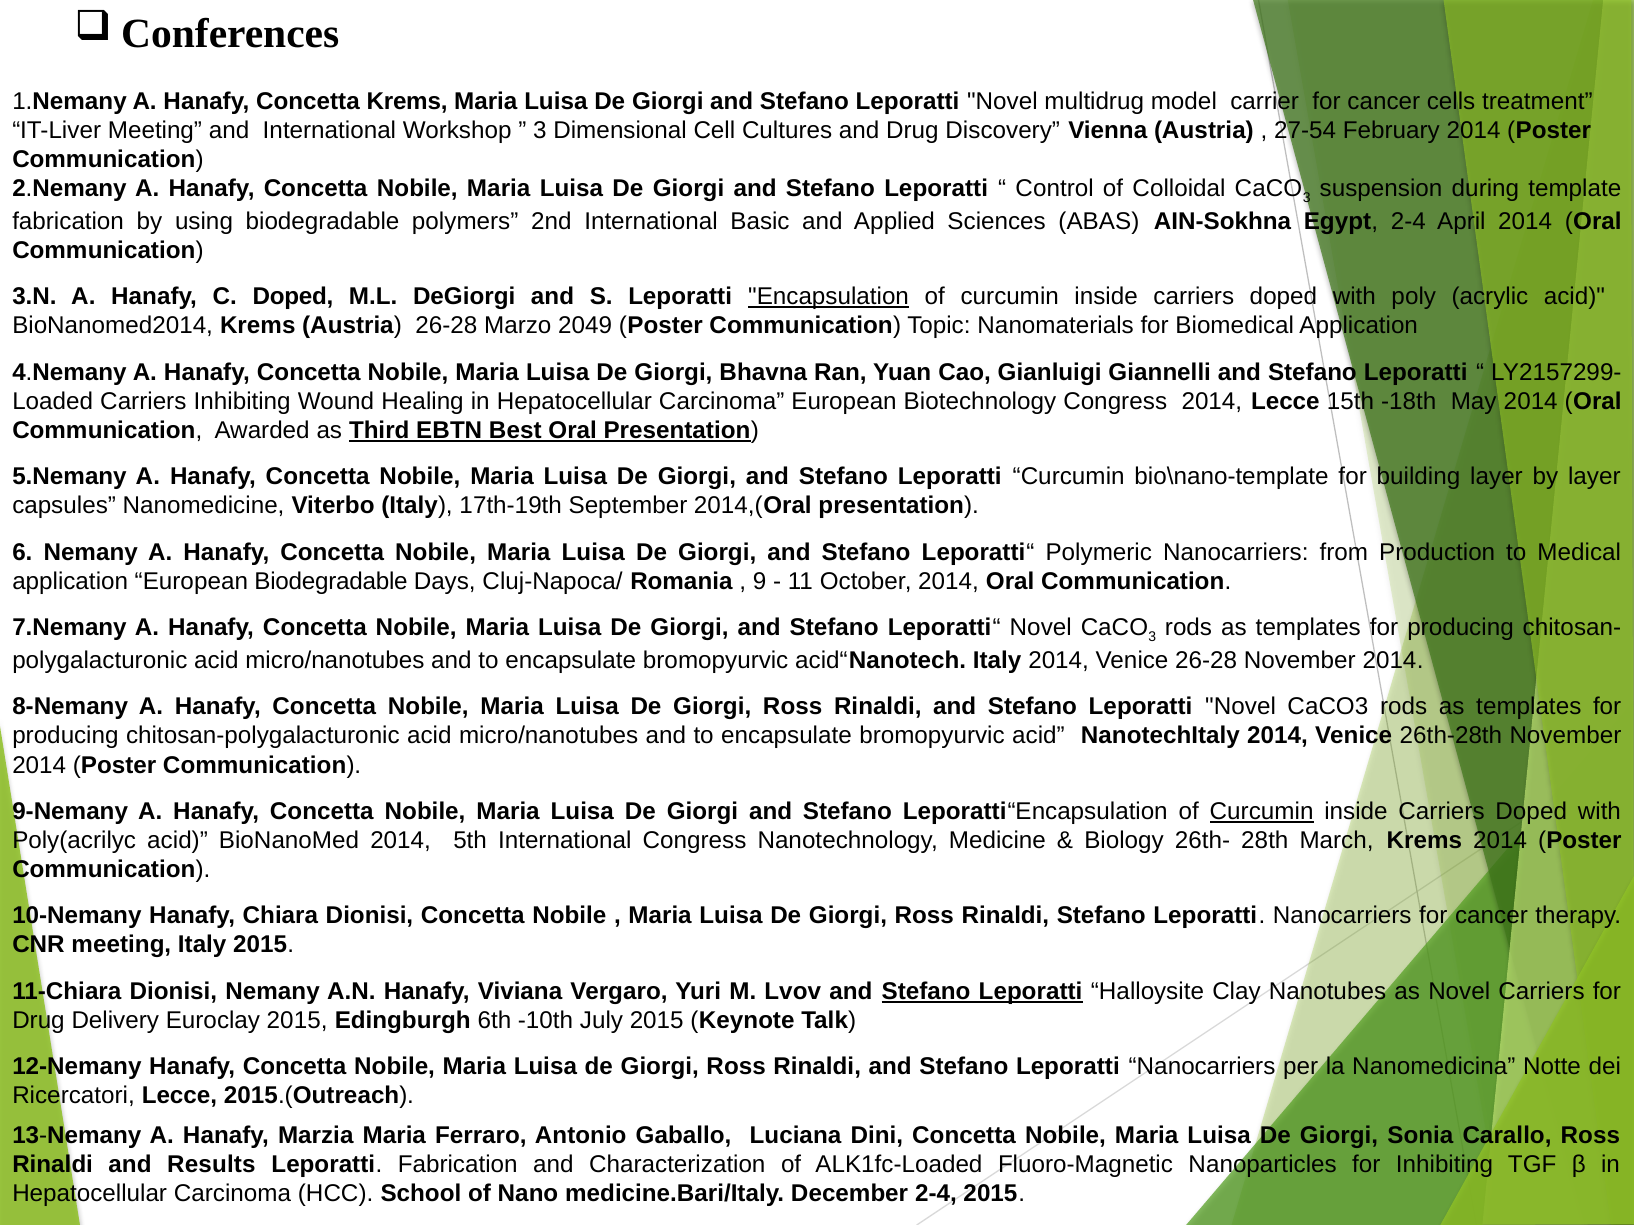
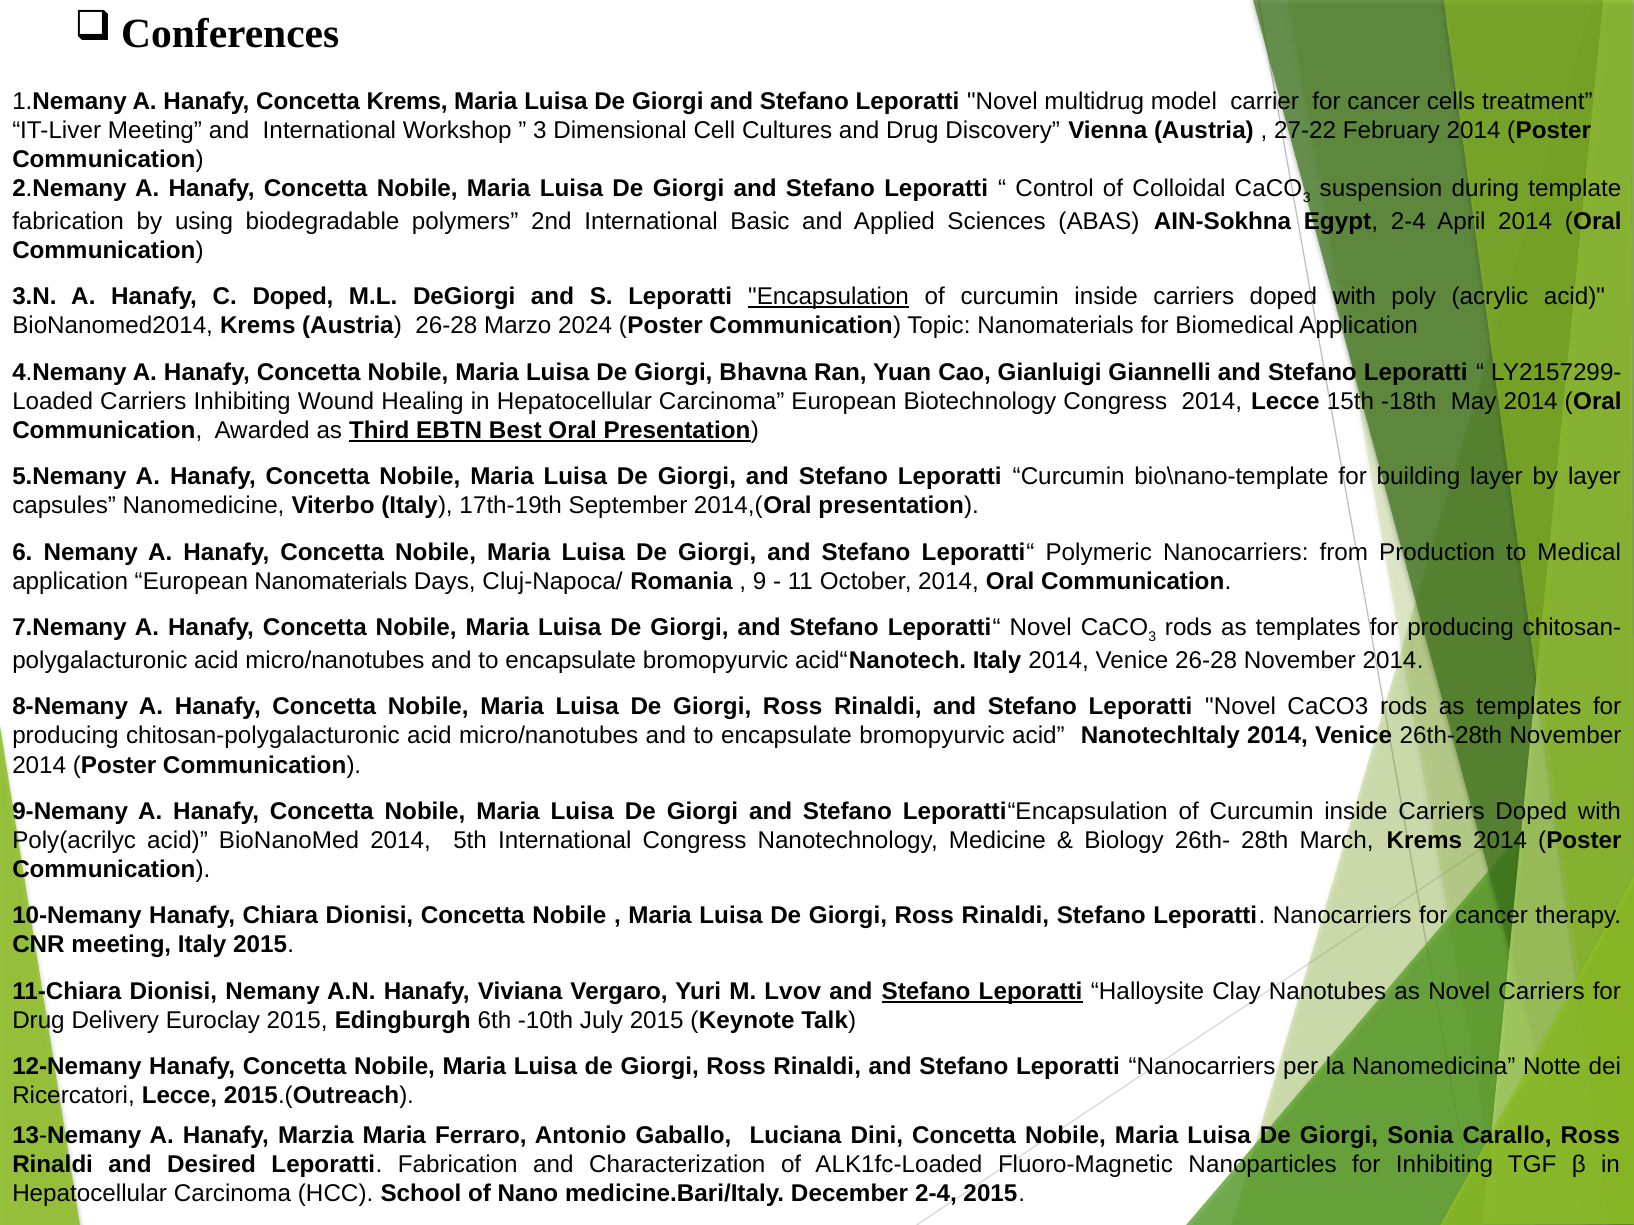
27-54: 27-54 -> 27-22 (1305, 130)
2049: 2049 -> 2024 (585, 326)
European Biodegradable: Biodegradable -> Nanomaterials (331, 581)
Curcumin underline: present -> none (1262, 812)
Results: Results -> Desired (211, 1165)
